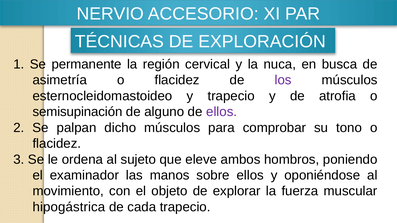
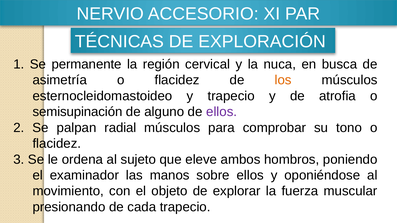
los colour: purple -> orange (283, 80)
dicho: dicho -> radial (120, 128)
hipogástrica: hipogástrica -> presionando (69, 207)
